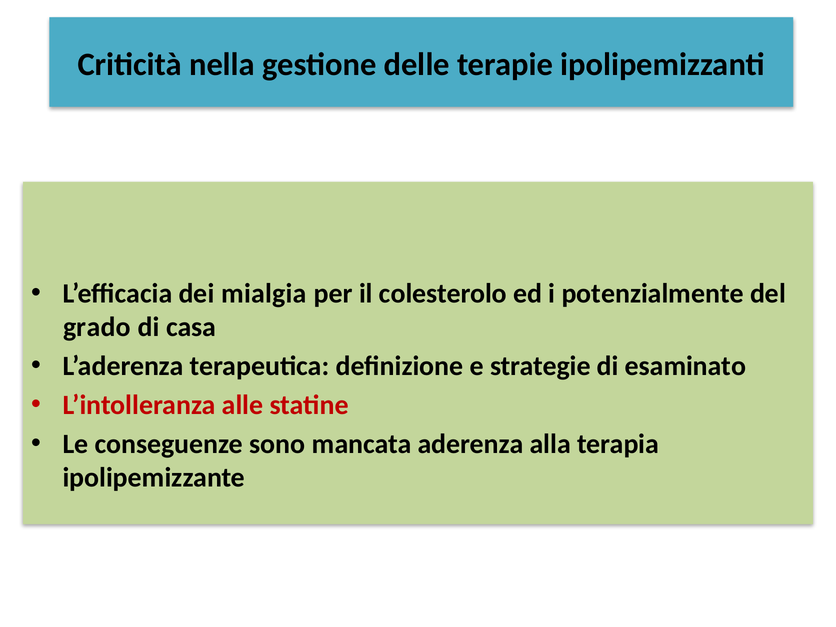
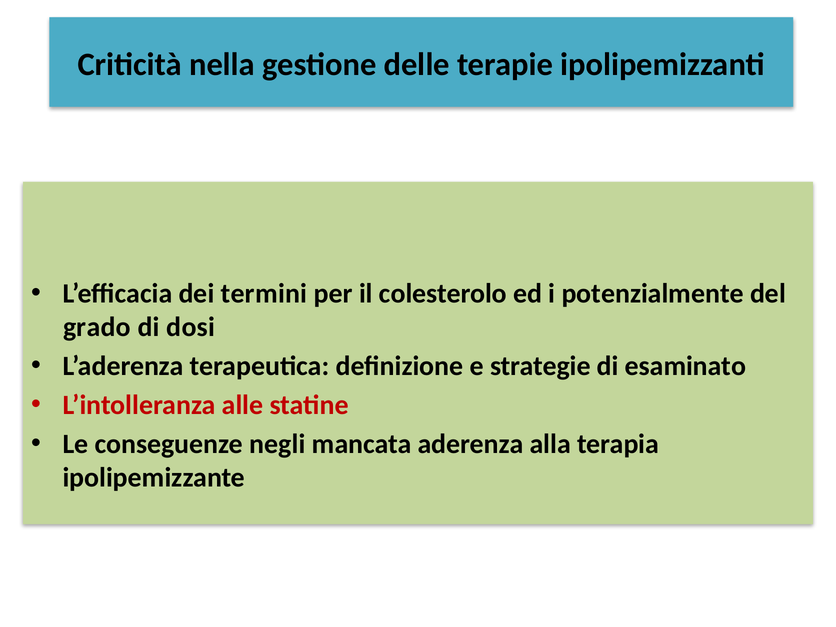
mialgia: mialgia -> termini (264, 294)
casa: casa -> dosi (191, 327)
sono: sono -> negli (277, 444)
